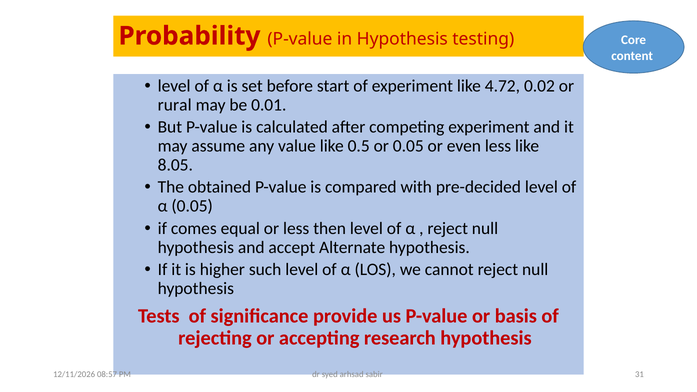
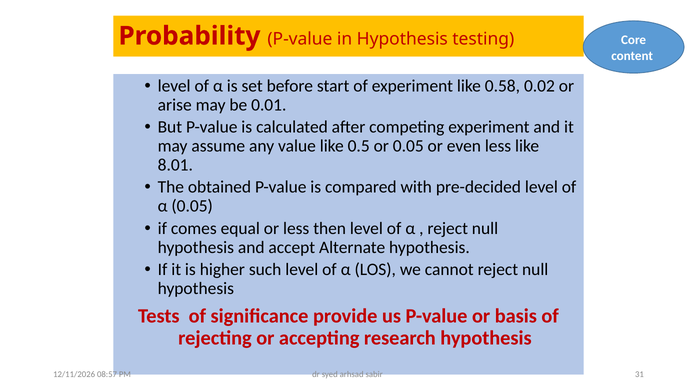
4.72: 4.72 -> 0.58 (502, 86)
rural: rural -> arise (175, 105)
8.05: 8.05 -> 8.01 (175, 165)
